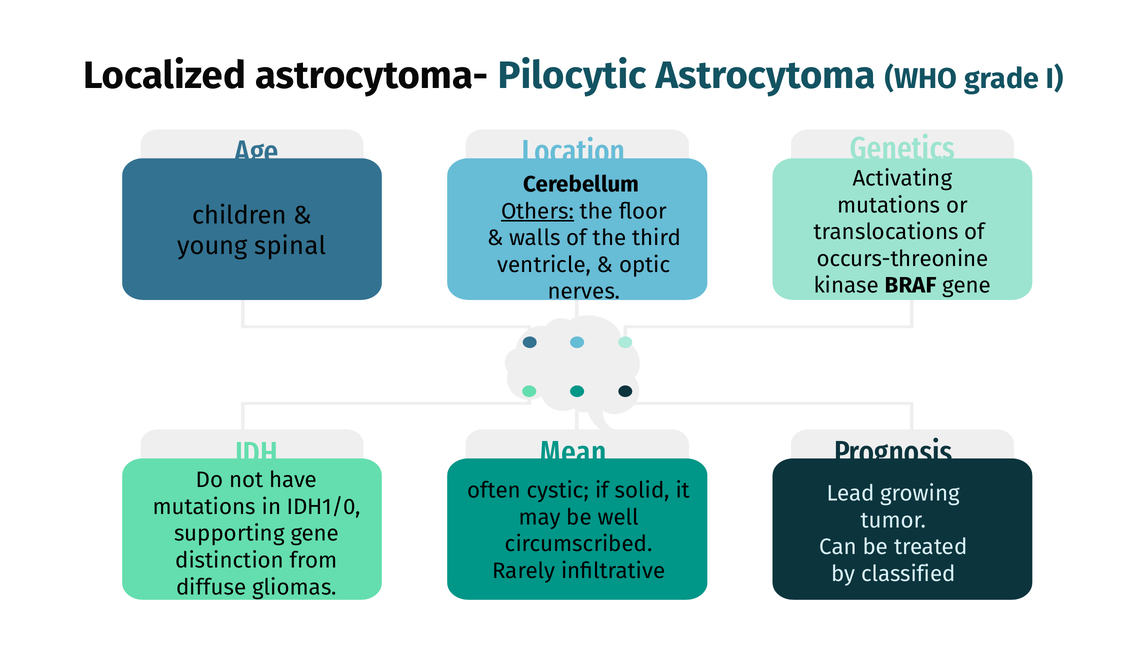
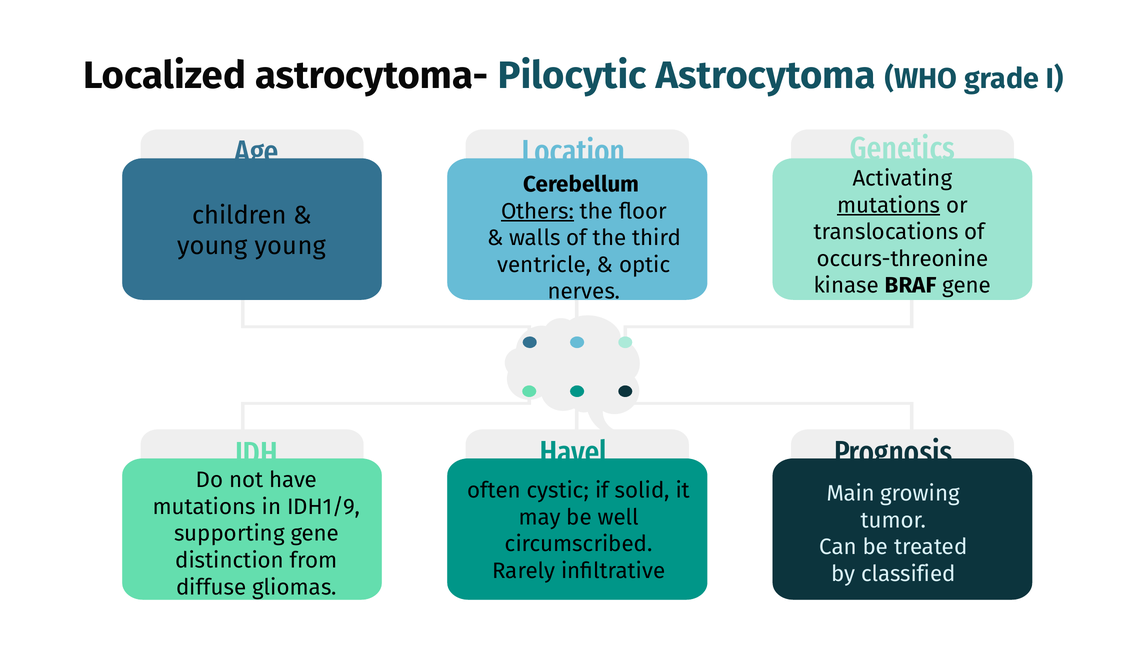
mutations underline: none -> present (889, 205)
young spinal: spinal -> young (290, 246)
Mean: Mean -> Hayel (573, 453)
Lead: Lead -> Main (851, 494)
IDH1/0: IDH1/0 -> IDH1/9 (324, 507)
